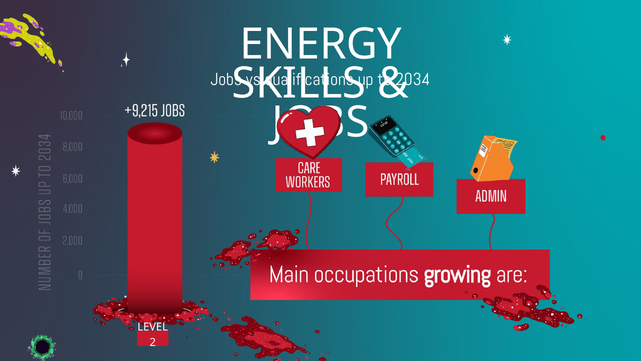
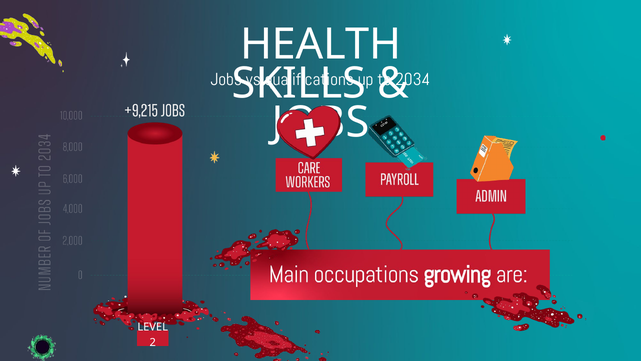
ENERGY: ENERGY -> HEALTH (321, 45)
